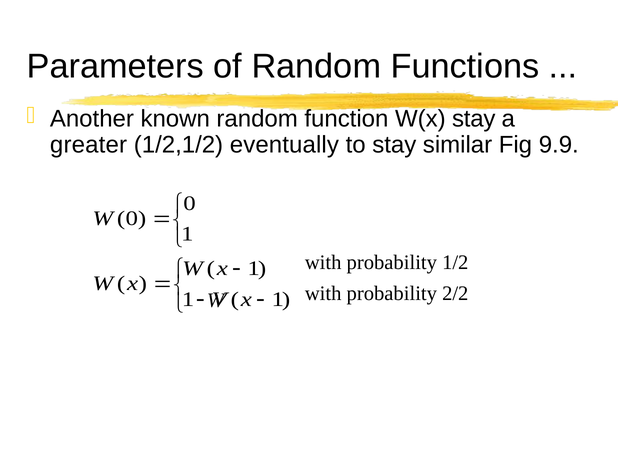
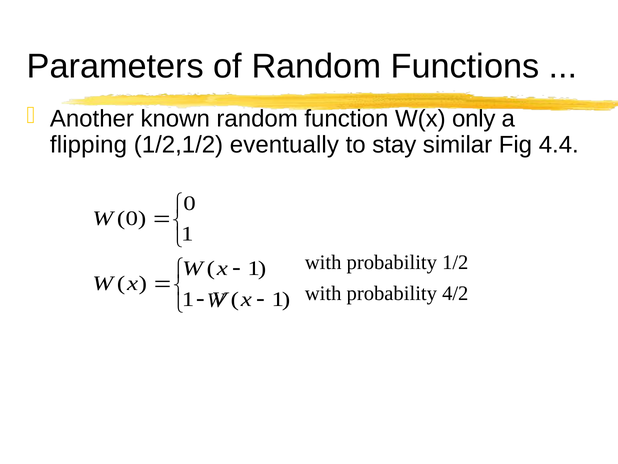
W(x stay: stay -> only (474, 119)
greater: greater -> flipping (89, 145)
9.9: 9.9 -> 4.4 (559, 145)
2/2: 2/2 -> 4/2 (455, 293)
